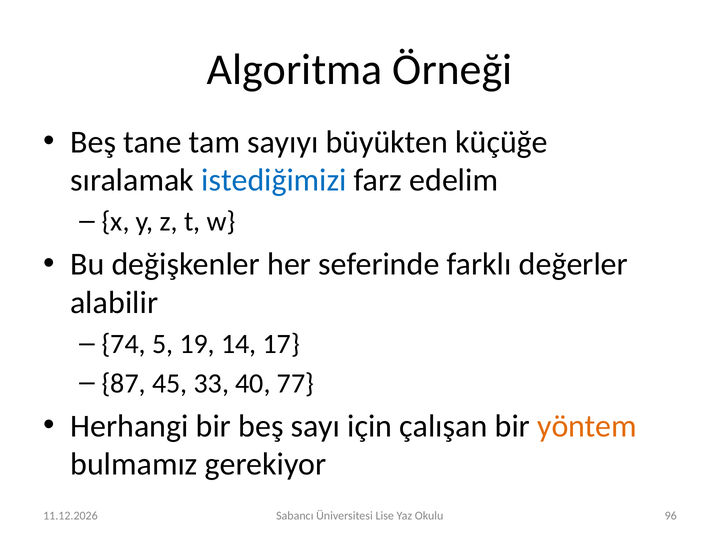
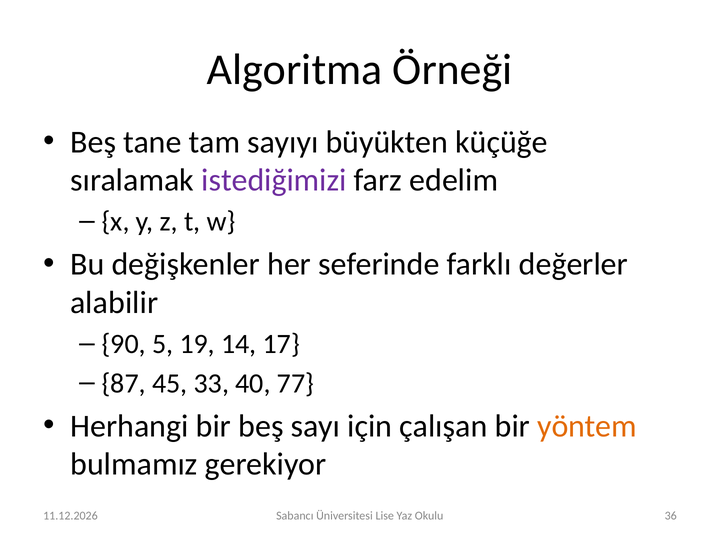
istediğimizi colour: blue -> purple (274, 180)
74: 74 -> 90 (124, 344)
96: 96 -> 36 (671, 516)
